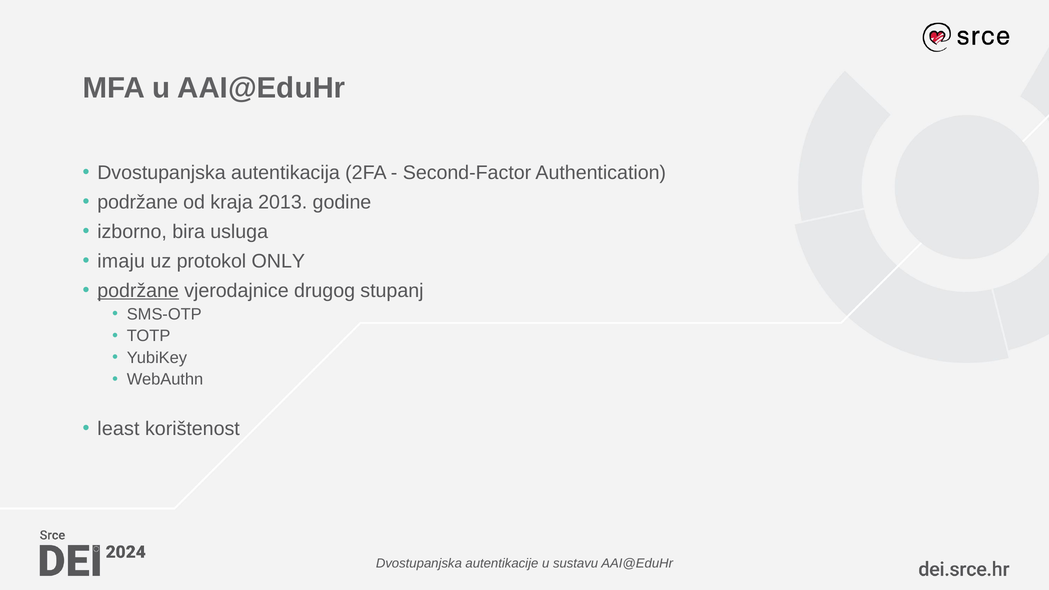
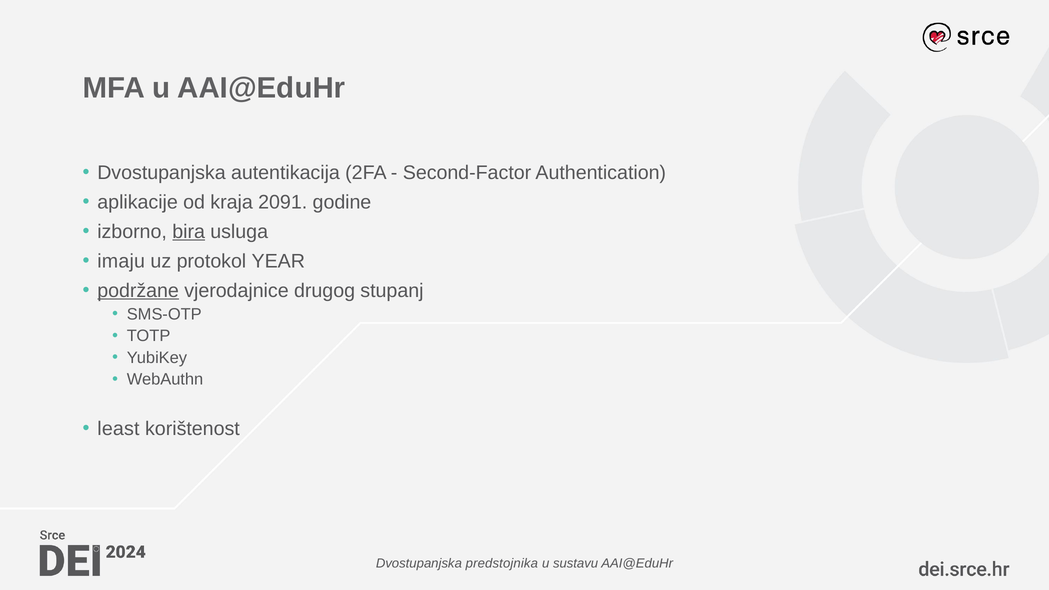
podržane: podržane -> aplikacije (138, 202)
2013: 2013 -> 2091 (283, 202)
bira underline: none -> present (189, 232)
ONLY: ONLY -> YEAR (278, 261)
autentikacije: autentikacije -> predstojnika (502, 564)
